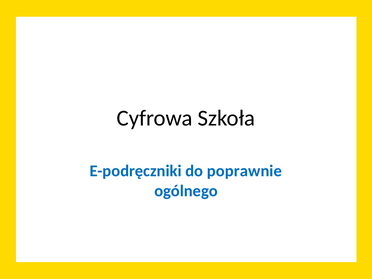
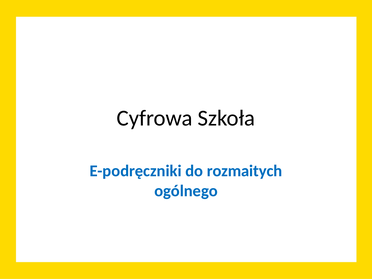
poprawnie: poprawnie -> rozmaitych (245, 171)
